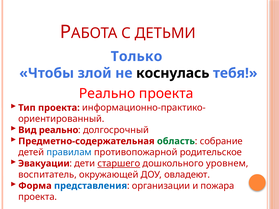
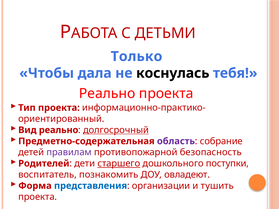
злой: злой -> дала (95, 73)
долгосрочный underline: none -> present (116, 130)
область colour: green -> purple (176, 141)
правилам colour: blue -> purple (69, 152)
родительское: родительское -> безопасность (211, 152)
Эвакуации: Эвакуации -> Родителей (44, 164)
уровнем: уровнем -> поступки (227, 164)
окружающей: окружающей -> познакомить (109, 175)
пожара: пожара -> тушить (217, 186)
